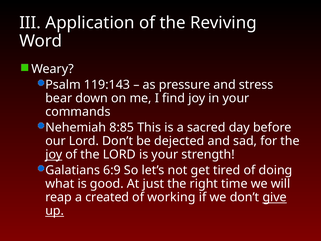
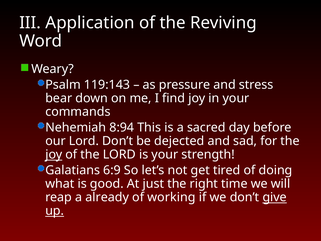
8:85: 8:85 -> 8:94 (122, 127)
created: created -> already (107, 197)
